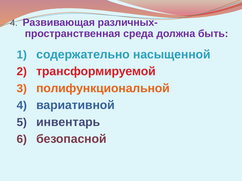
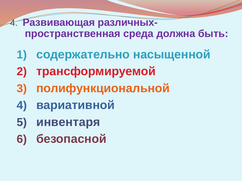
инвентарь: инвентарь -> инвентаря (68, 122)
